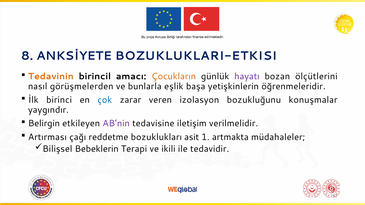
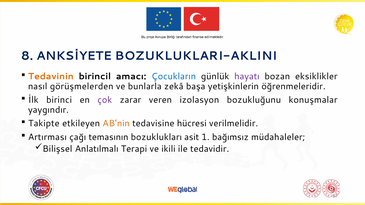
BOZUKLUKLARI-ETKISI: BOZUKLUKLARI-ETKISI -> BOZUKLUKLARI-AKLINI (196, 56)
Çocukların colour: orange -> blue (174, 77)
ölçütlerini: ölçütlerini -> eksiklikler (316, 77)
eşlik: eşlik -> zekâ (174, 86)
çok colour: blue -> purple (105, 100)
Belirgin: Belirgin -> Takipte (44, 124)
AB’nin colour: purple -> orange (116, 124)
iletişim: iletişim -> hücresi (192, 124)
reddetme: reddetme -> temasının (108, 137)
artmakta: artmakta -> bağımsız (230, 137)
Bebeklerin: Bebeklerin -> Anlatılmalı (97, 149)
